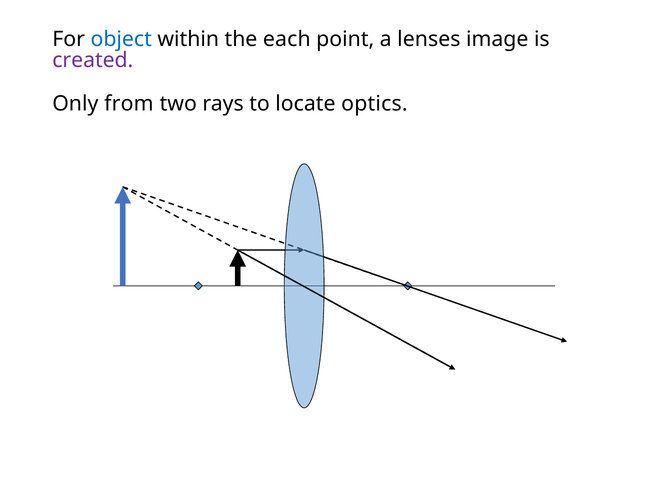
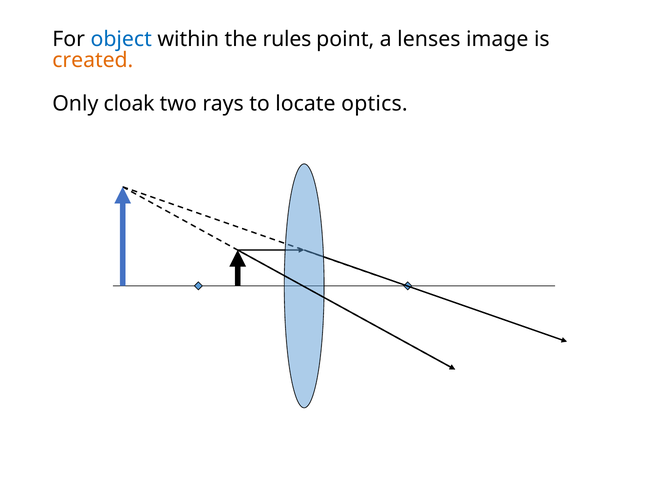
each: each -> rules (287, 39)
created colour: purple -> orange (93, 60)
from: from -> cloak (129, 104)
